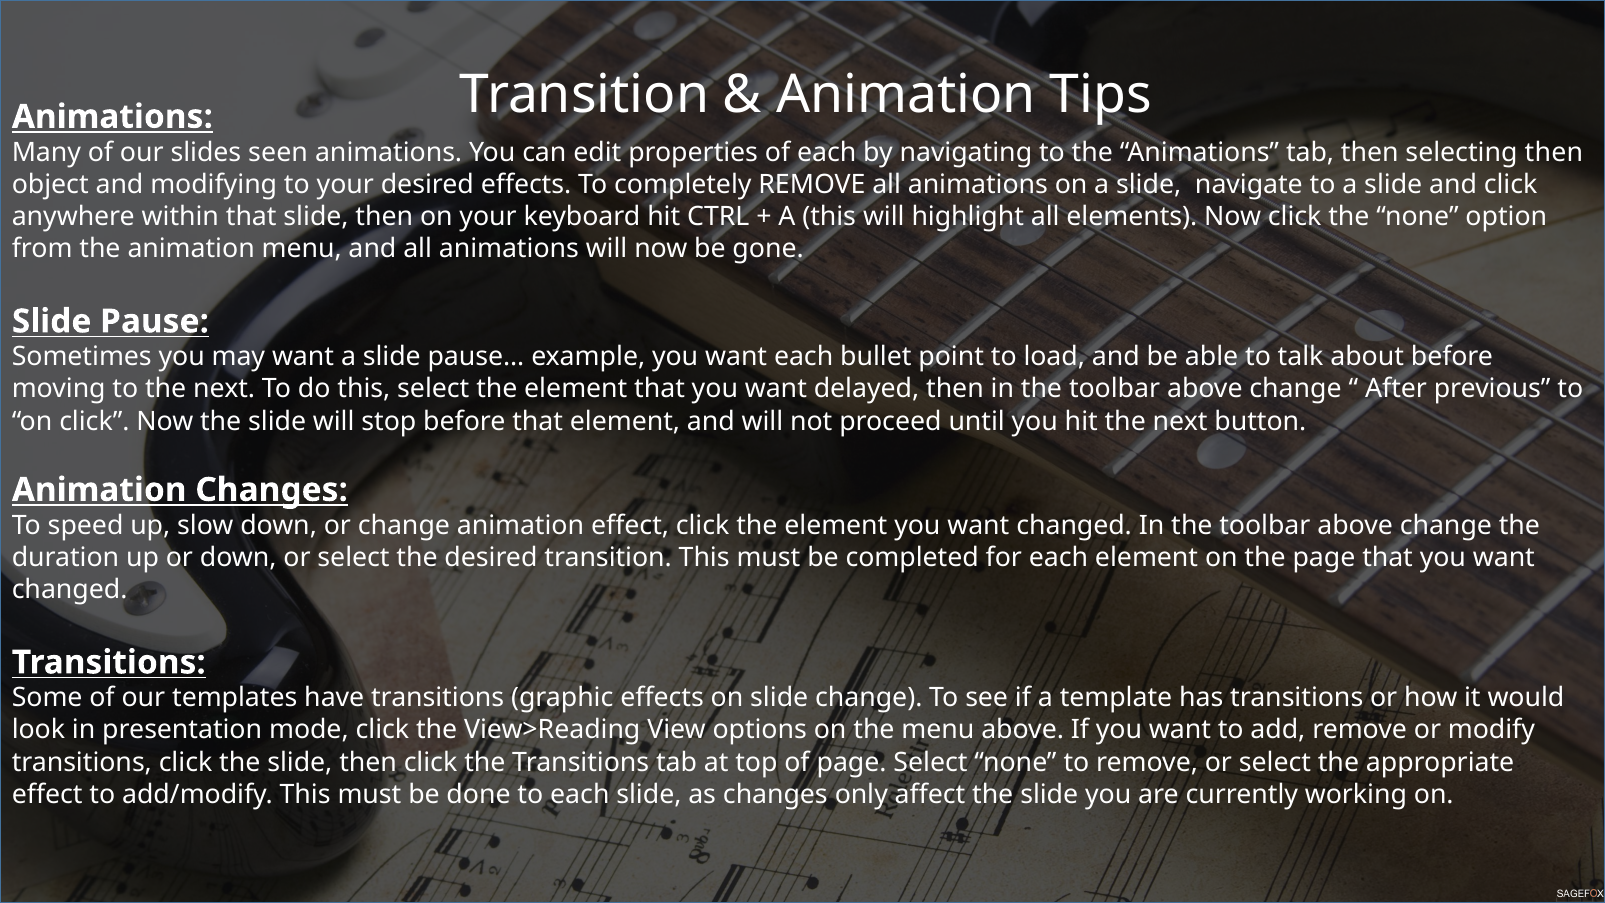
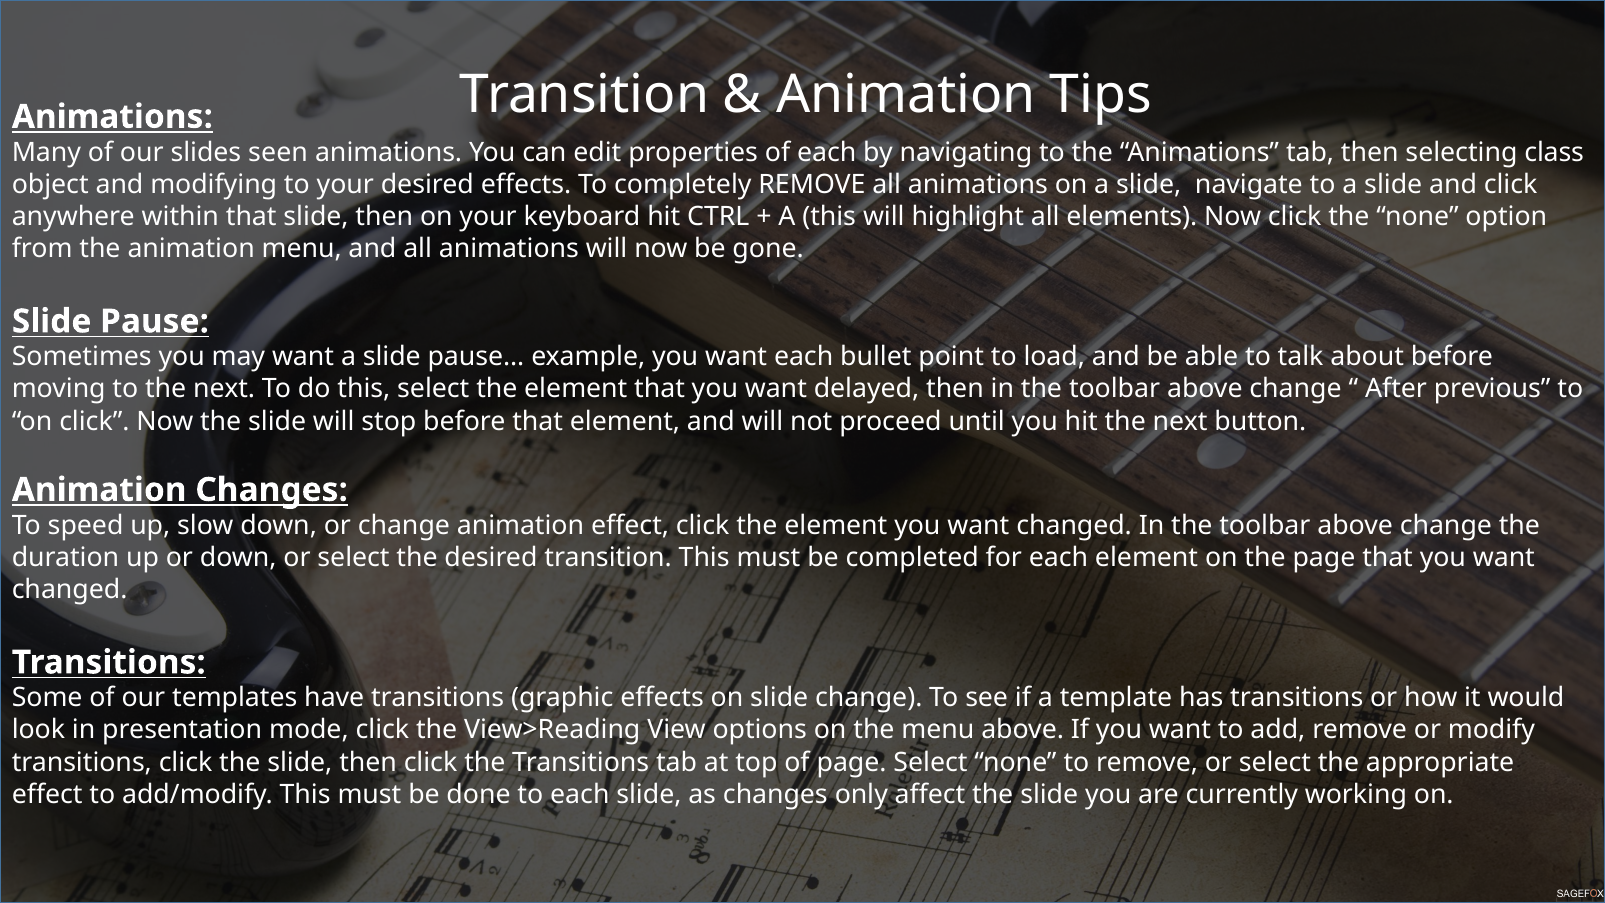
selecting then: then -> class (1554, 152)
